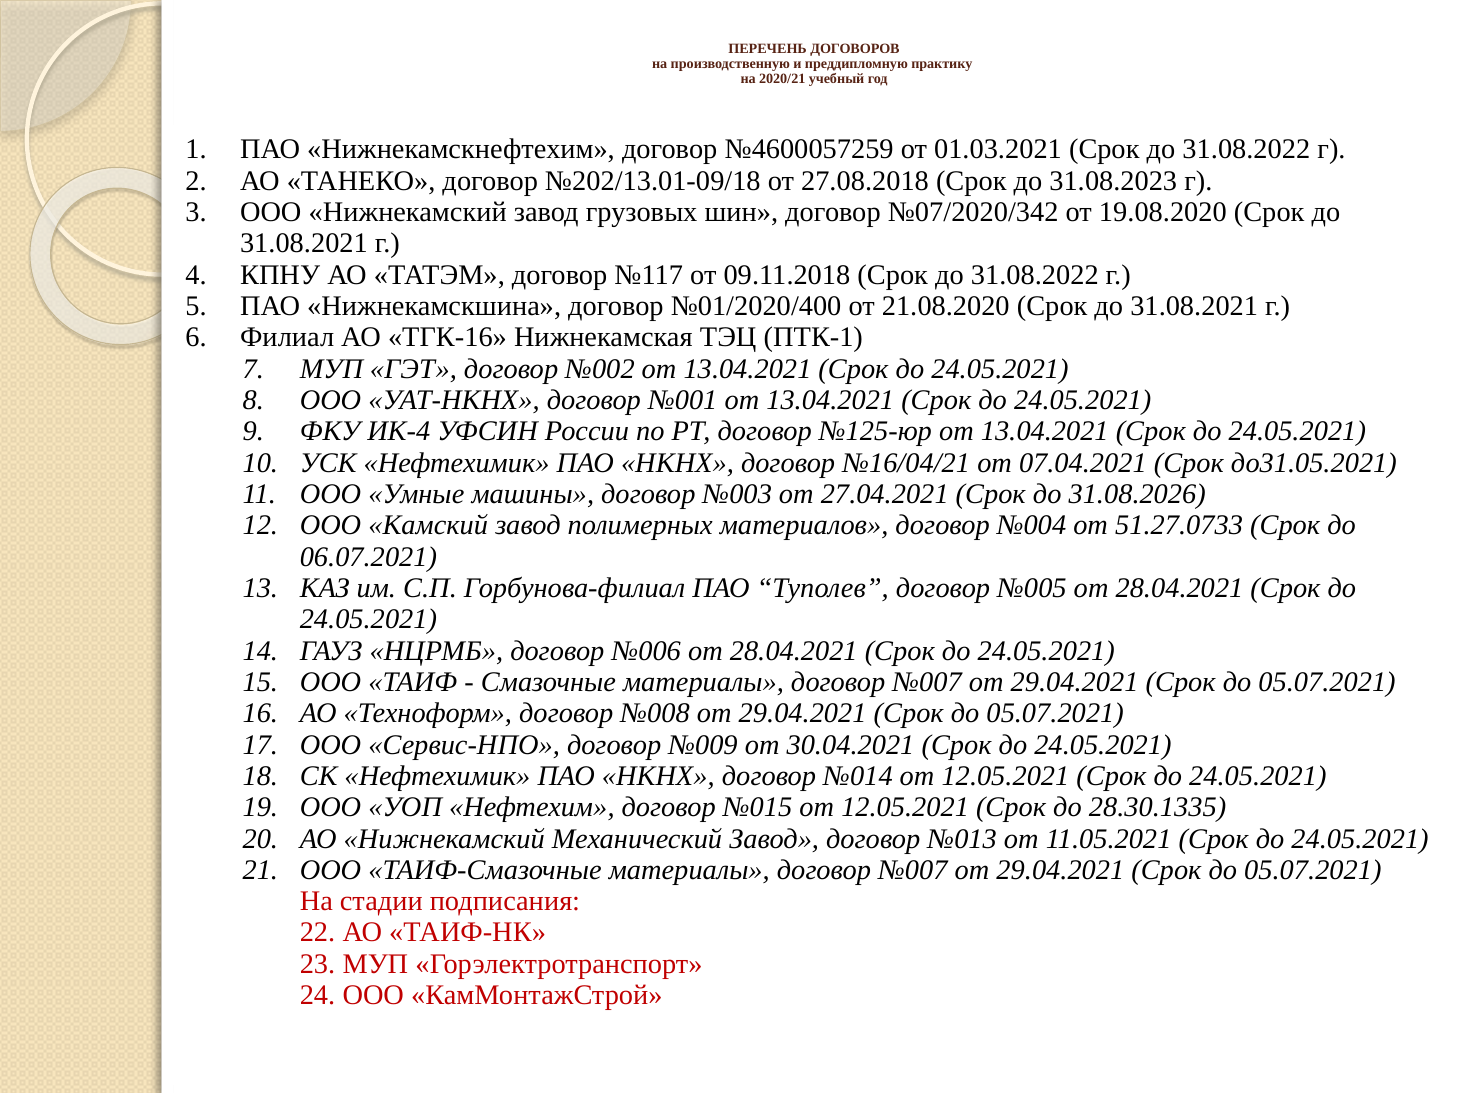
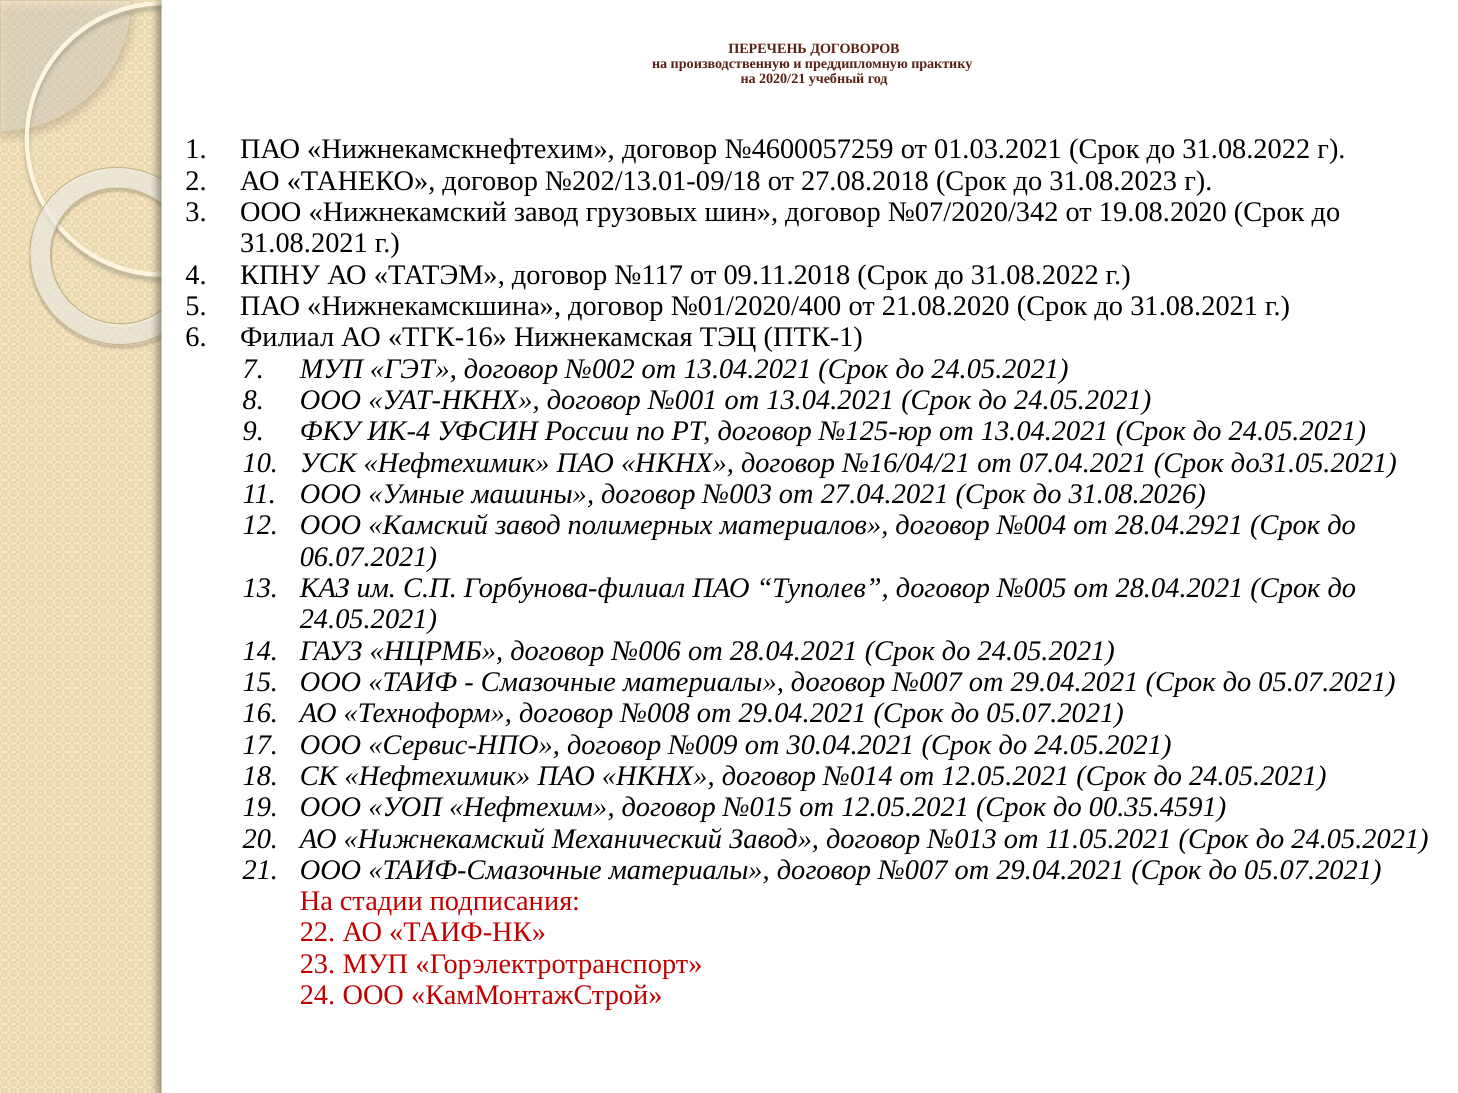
51.27.0733: 51.27.0733 -> 28.04.2921 (1179, 526)
28.30.1335: 28.30.1335 -> 00.35.4591 (1158, 808)
